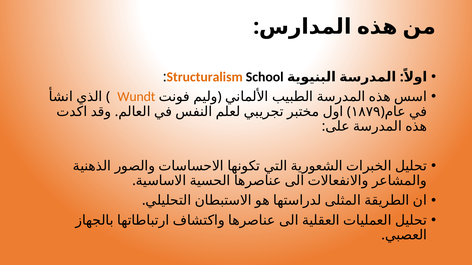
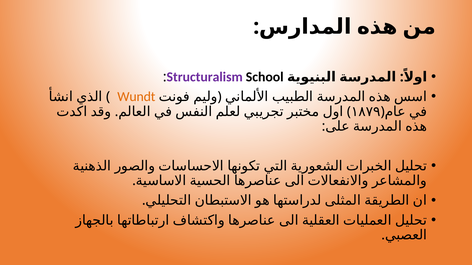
Structuralism colour: orange -> purple (205, 77)
